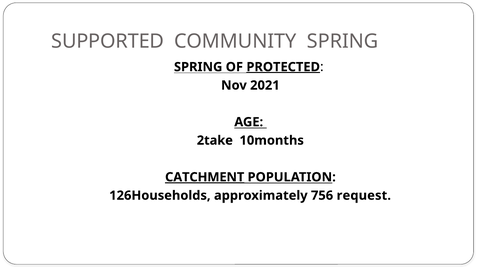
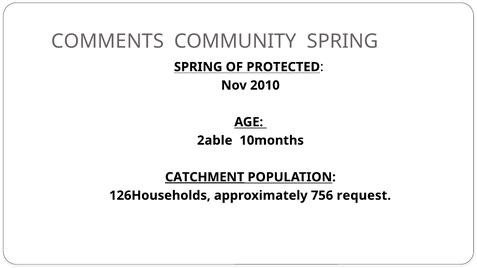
SUPPORTED: SUPPORTED -> COMMENTS (108, 41)
PROTECTED underline: present -> none (283, 67)
2021: 2021 -> 2010 (265, 85)
2take: 2take -> 2able (215, 141)
